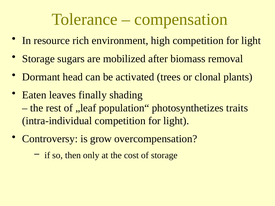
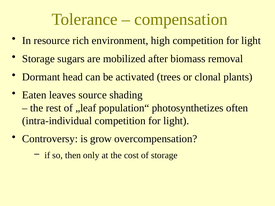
finally: finally -> source (93, 95)
traits: traits -> often (237, 108)
